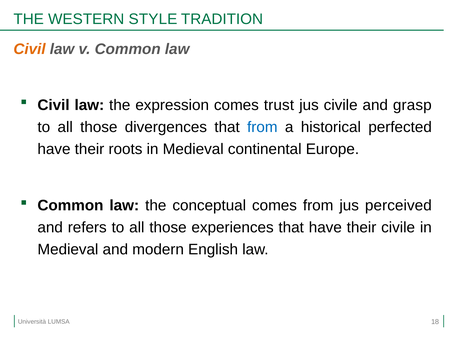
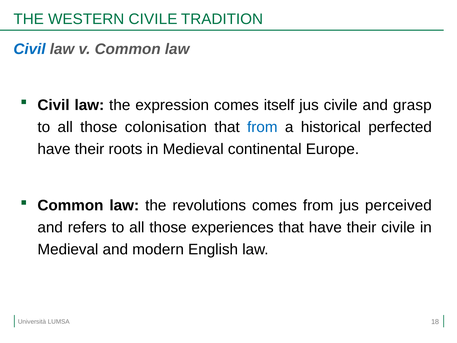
WESTERN STYLE: STYLE -> CIVILE (153, 19)
Civil colour: orange -> blue (30, 49)
trust: trust -> itself (279, 105)
divergences: divergences -> colonisation (166, 127)
conceptual: conceptual -> revolutions (209, 205)
